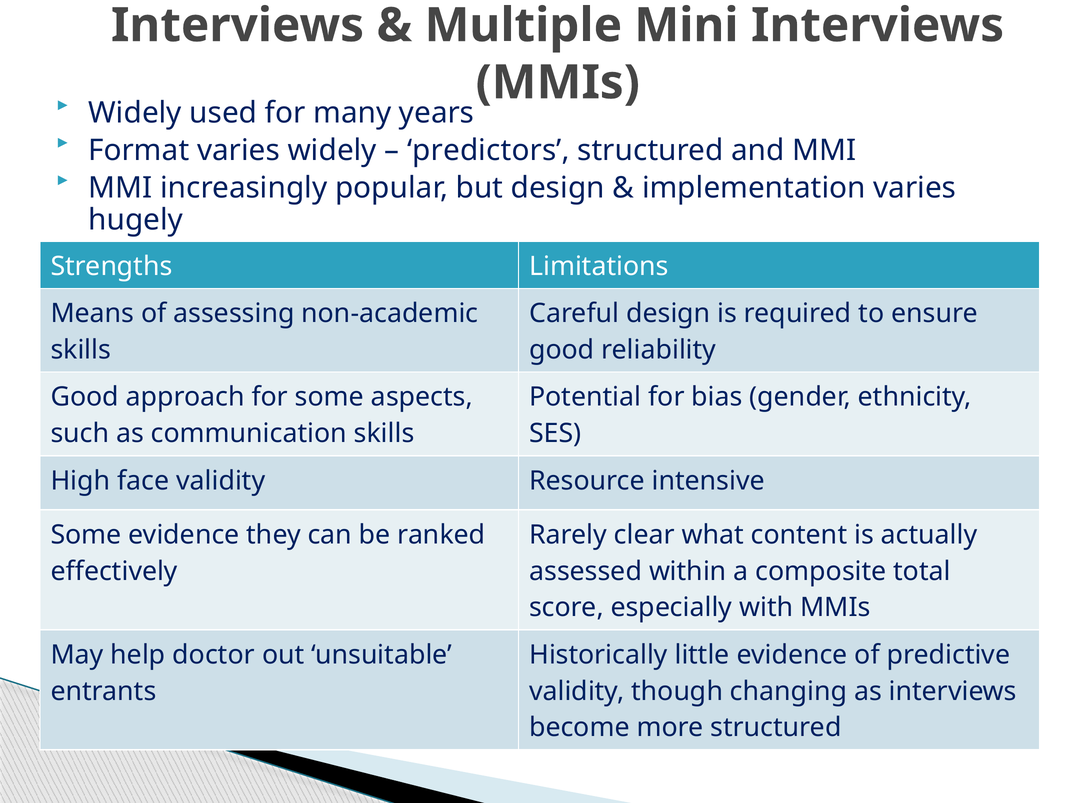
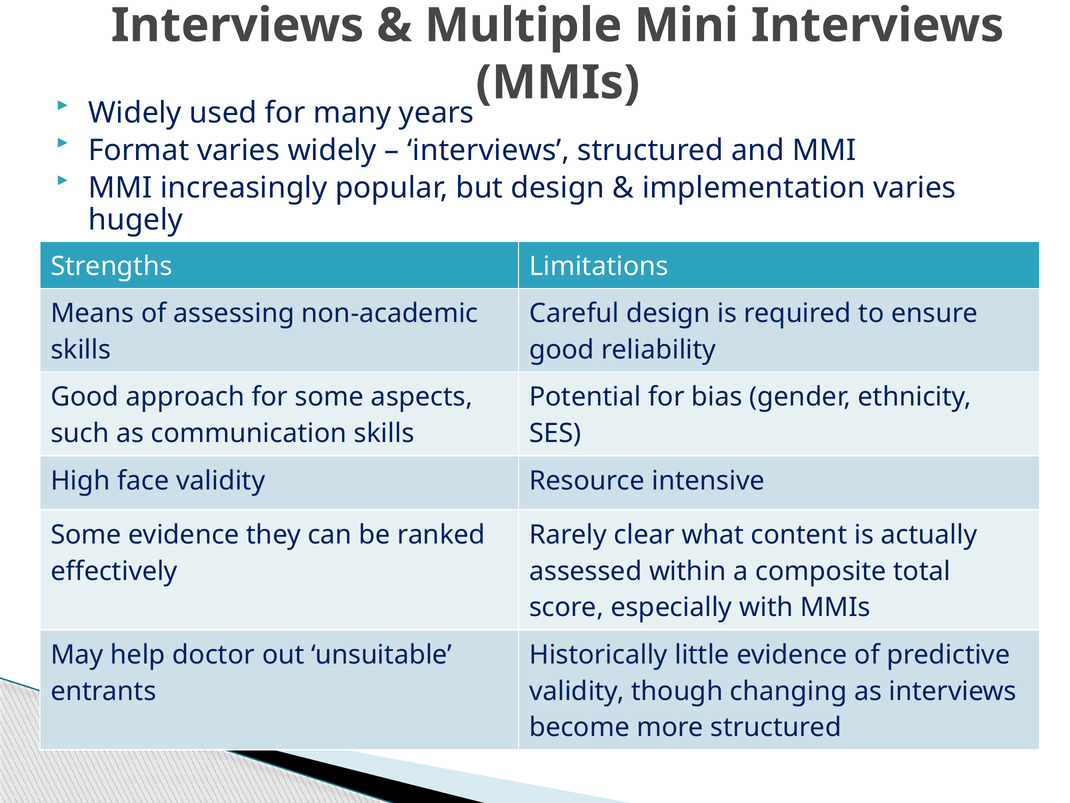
predictors: predictors -> interviews (488, 150)
